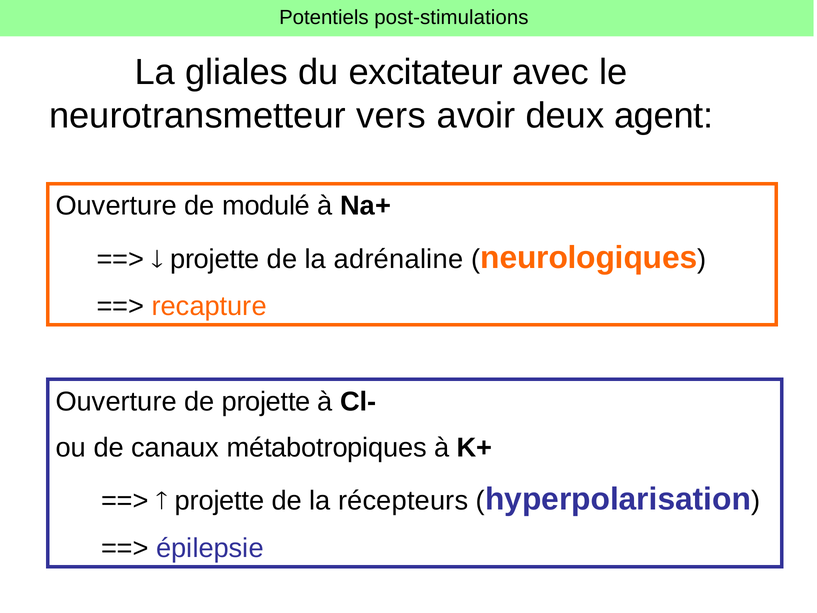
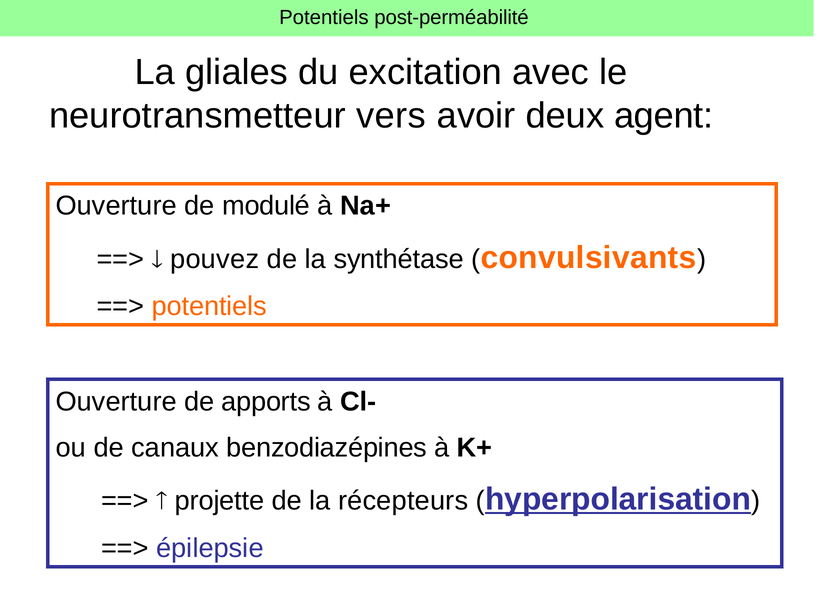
post-stimulations: post-stimulations -> post-perméabilité (452, 18)
excitateur: excitateur -> excitation (425, 72)
projette: projette -> pouvez (215, 259)
adrénaline: adrénaline -> synthétase (399, 259)
neurologiques: neurologiques -> convulsivants (589, 257)
recapture: recapture -> potentiels (209, 306)
de projette: projette -> apports (266, 401)
métabotropiques: métabotropiques -> benzodiazépines (327, 448)
hyperpolarisation underline: none -> present (618, 499)
